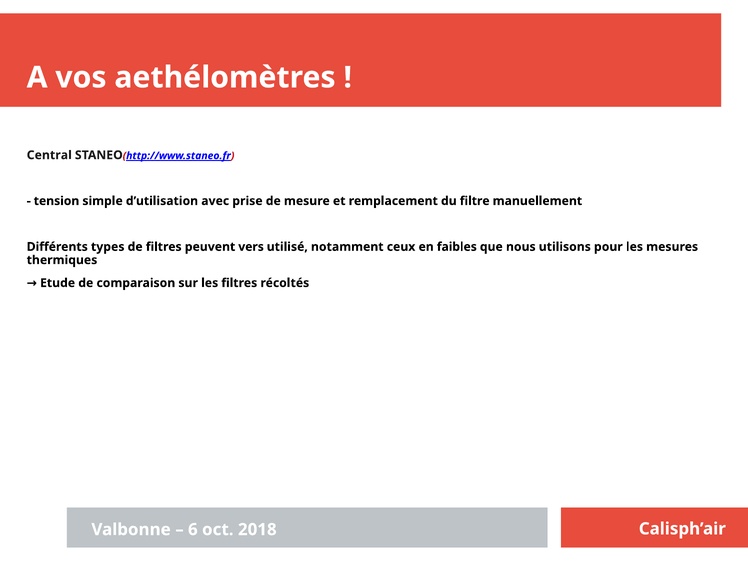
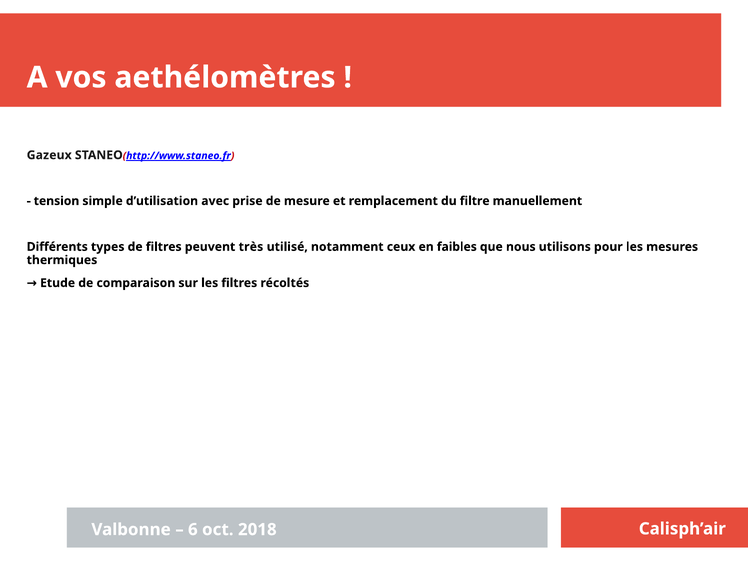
Central: Central -> Gazeux (49, 155)
vers: vers -> très (251, 247)
